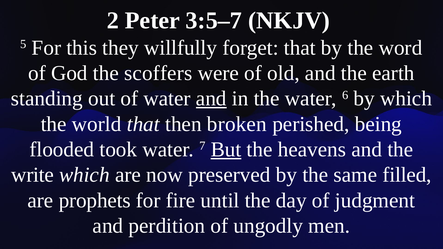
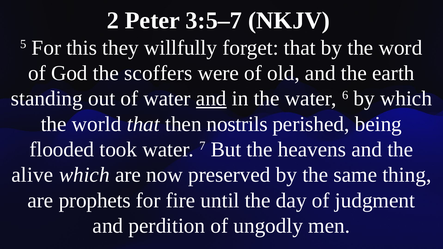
broken: broken -> nostrils (237, 124)
But underline: present -> none (226, 150)
write: write -> alive (32, 175)
filled: filled -> thing (407, 175)
